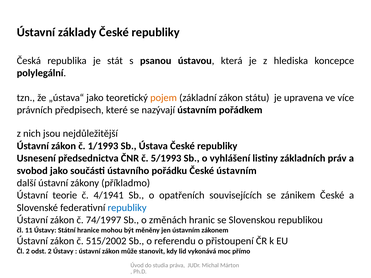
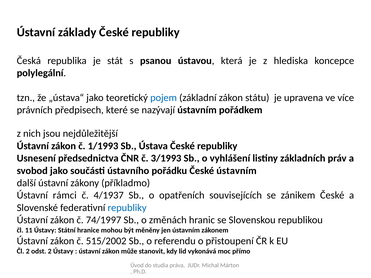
pojem colour: orange -> blue (164, 98)
5/1993: 5/1993 -> 3/1993 (166, 158)
teorie: teorie -> rámci (65, 196)
4/1941: 4/1941 -> 4/1937 (109, 196)
